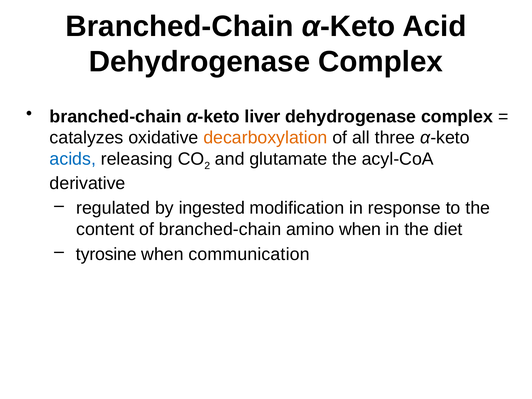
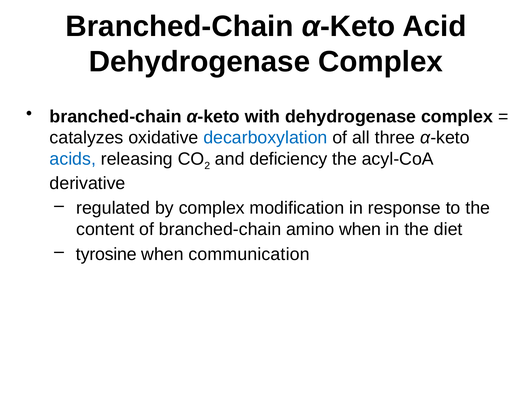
liver: liver -> with (262, 116)
decarboxylation colour: orange -> blue (265, 138)
glutamate: glutamate -> deficiency (288, 159)
by ingested: ingested -> complex (212, 208)
